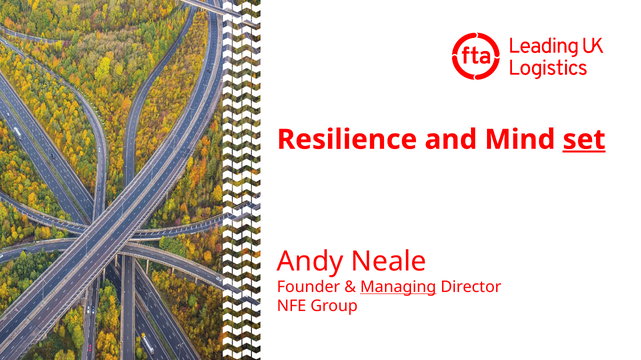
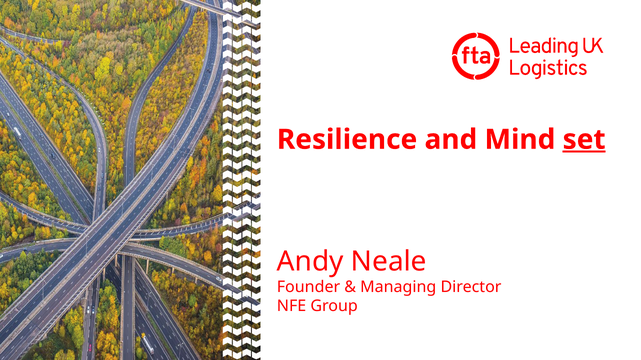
Managing underline: present -> none (398, 287)
